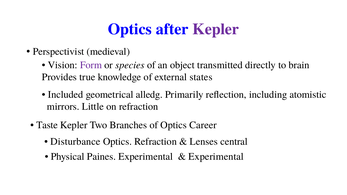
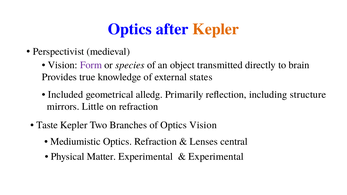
Kepler colour: purple -> orange (216, 29)
atomistic: atomistic -> structure (308, 95)
Optics Career: Career -> Vision (203, 125)
Disturbance: Disturbance -> Mediumistic (76, 142)
Paines: Paines -> Matter (101, 157)
